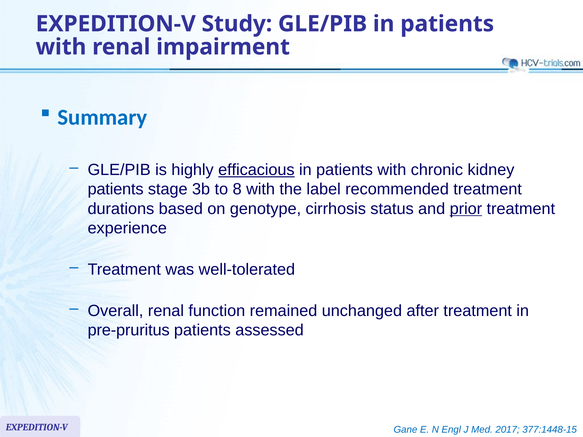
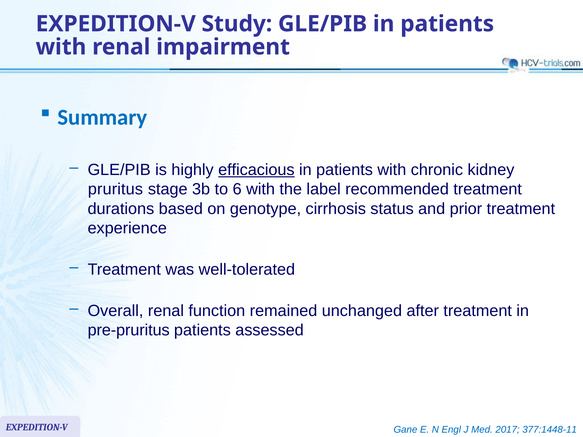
patients: patients -> pruritus (115, 189)
8: 8 -> 6 (237, 189)
prior underline: present -> none (466, 209)
377:1448-15: 377:1448-15 -> 377:1448-11 (550, 430)
